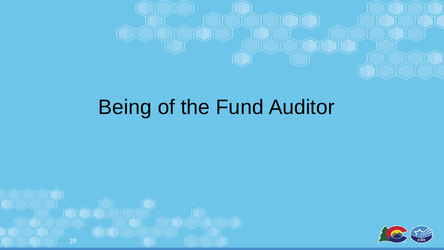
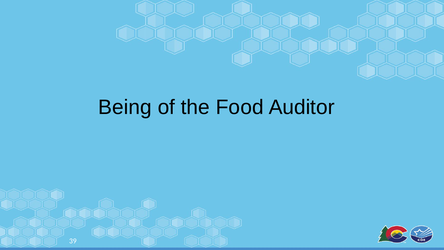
Fund: Fund -> Food (240, 107)
